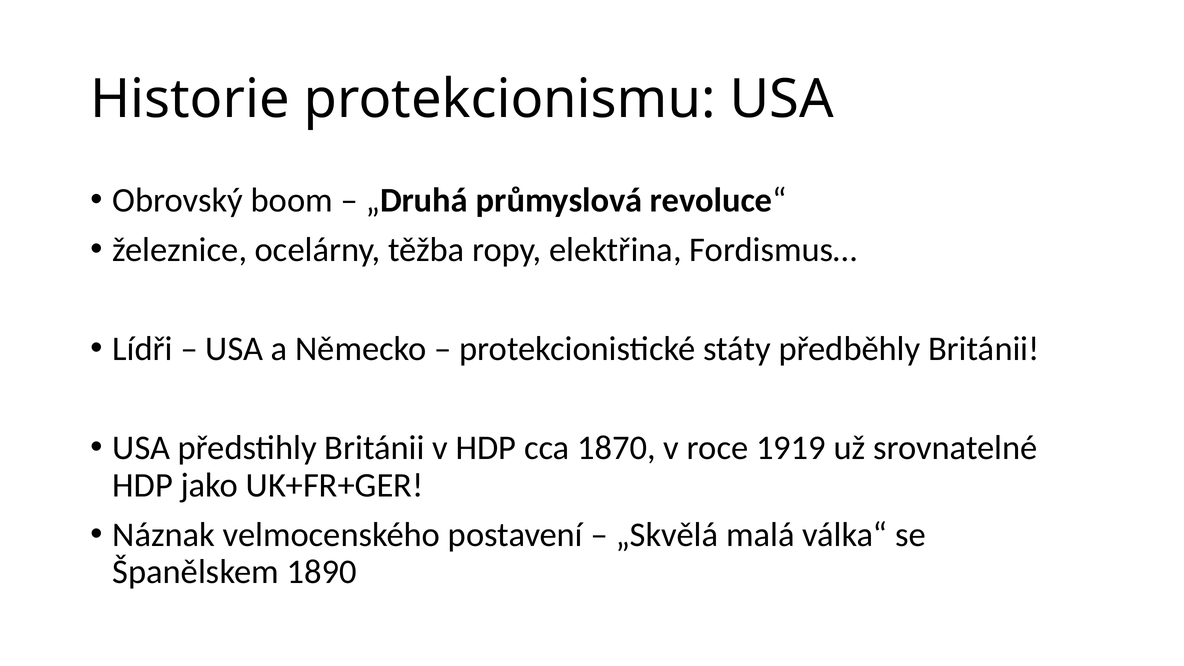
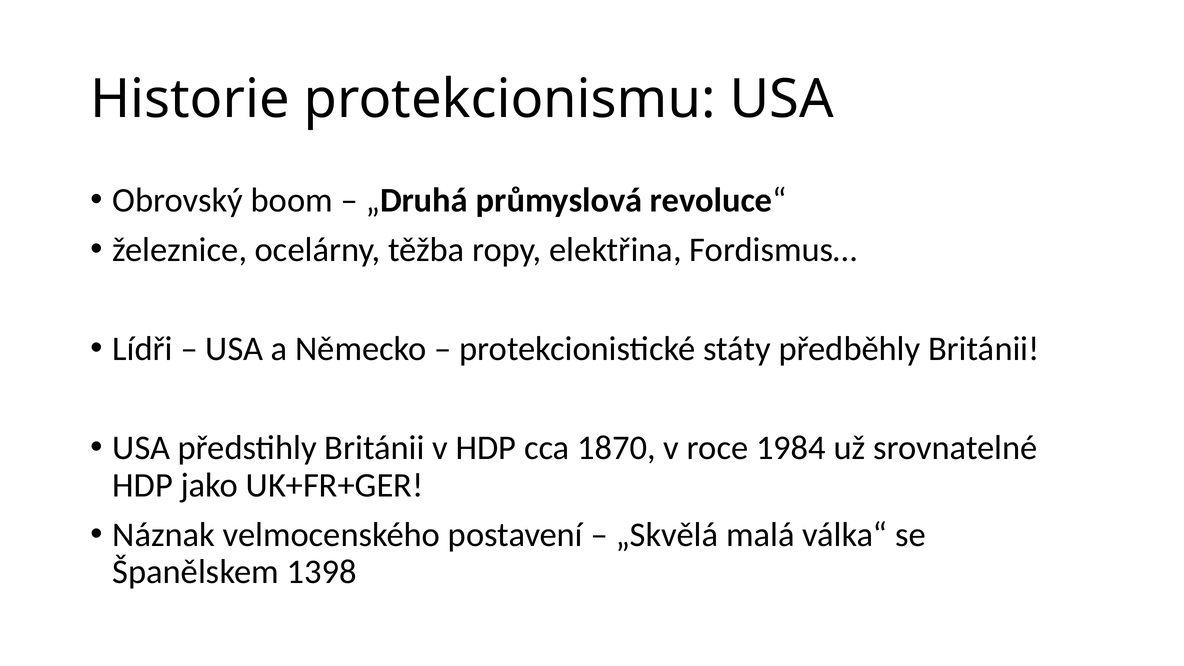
1919: 1919 -> 1984 (791, 448)
1890: 1890 -> 1398 (322, 572)
